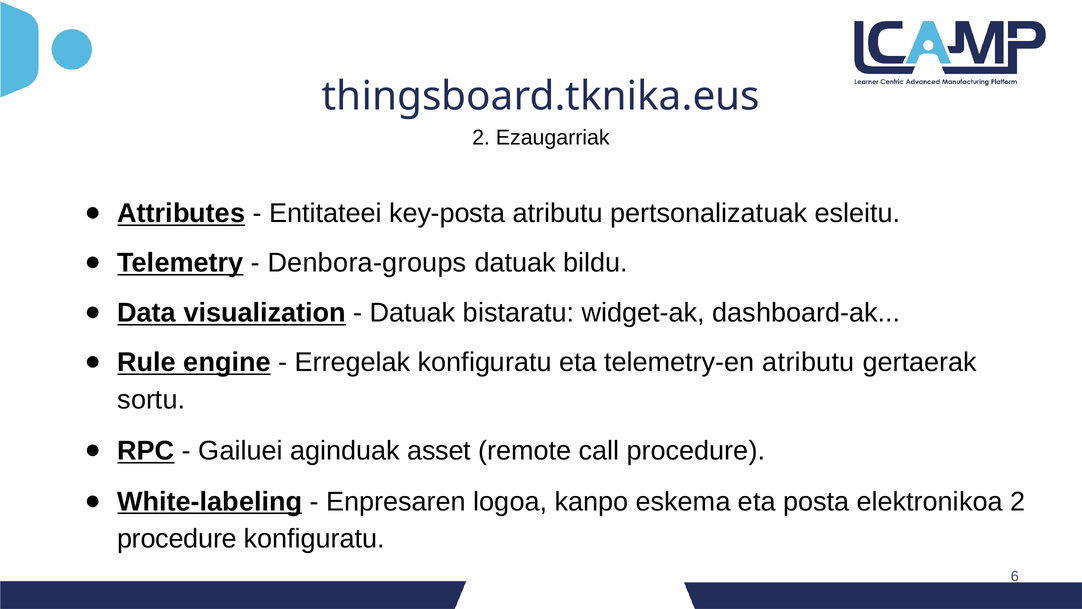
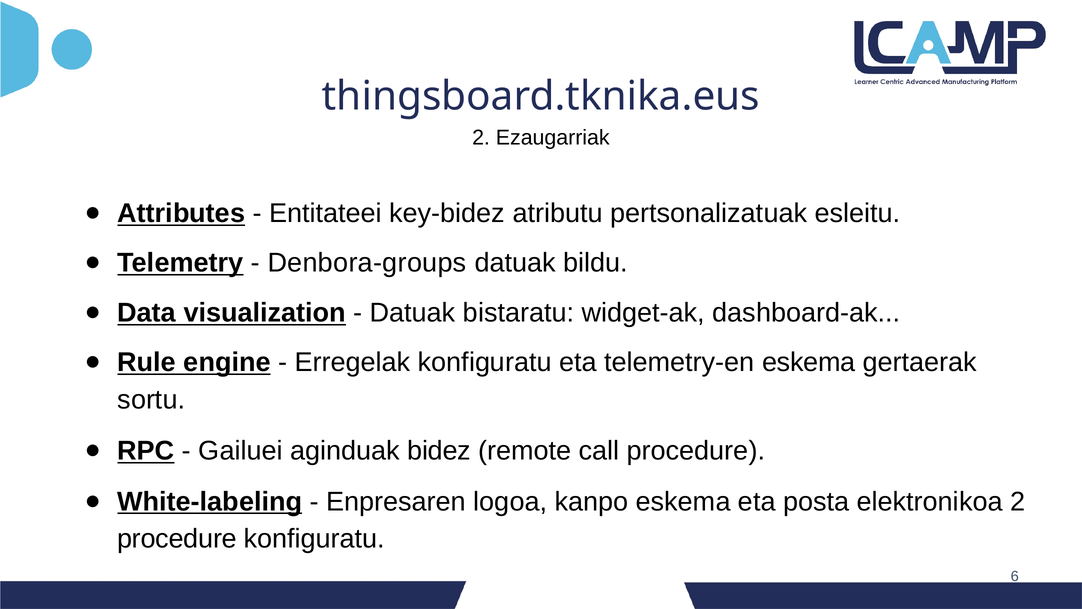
key-posta: key-posta -> key-bidez (447, 213)
telemetry-en atributu: atributu -> eskema (809, 362)
asset: asset -> bidez (439, 450)
